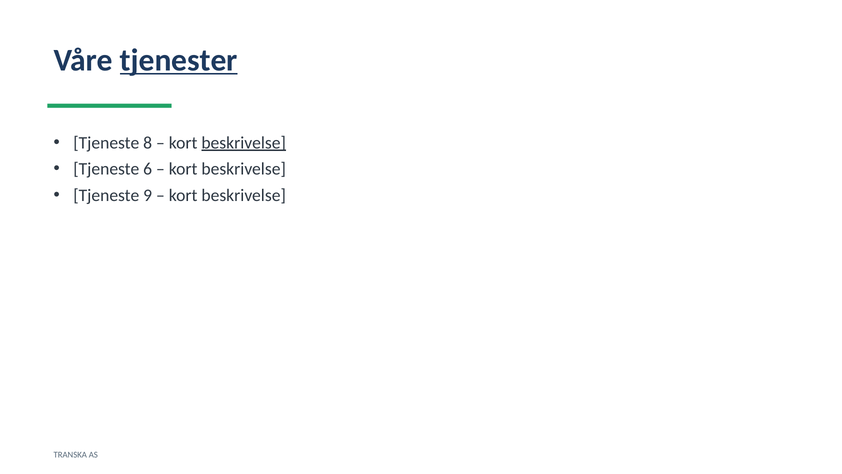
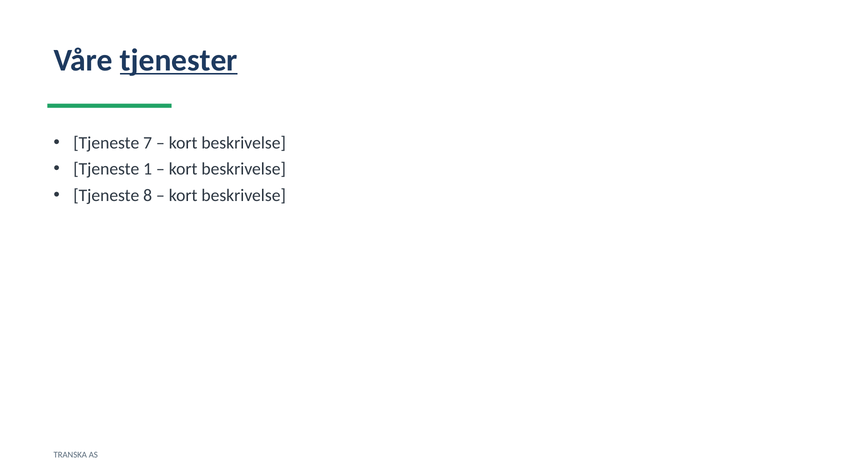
8: 8 -> 7 (148, 143)
beskrivelse underline: present -> none (244, 143)
6: 6 -> 1 (148, 169)
9: 9 -> 8 (148, 195)
